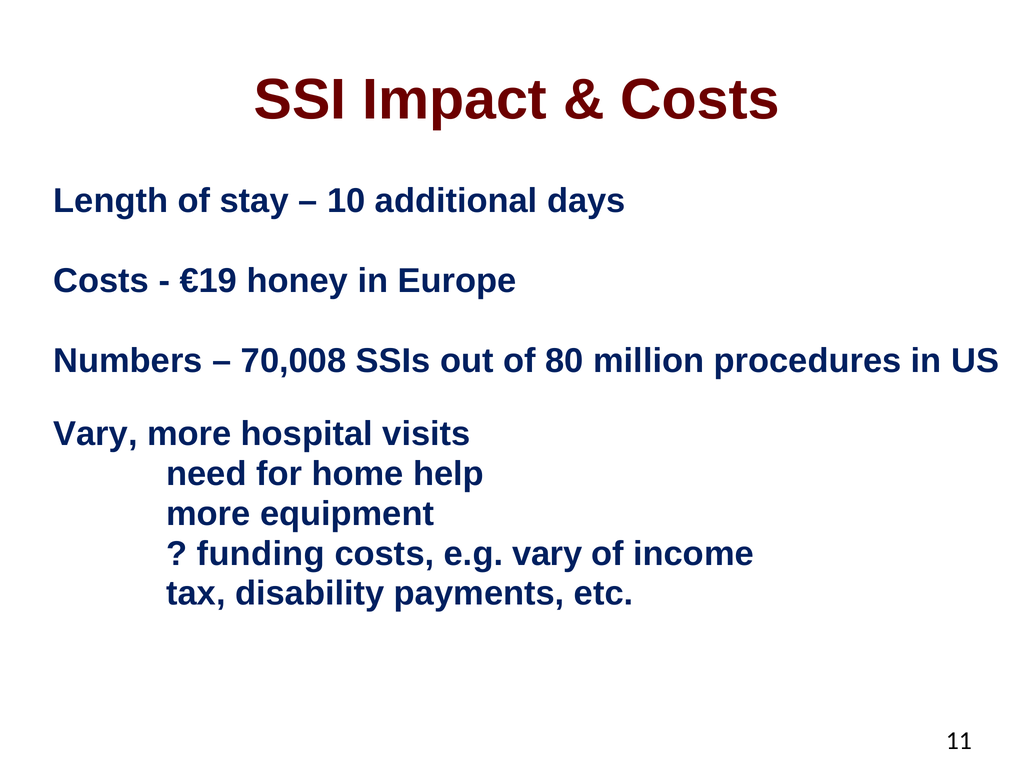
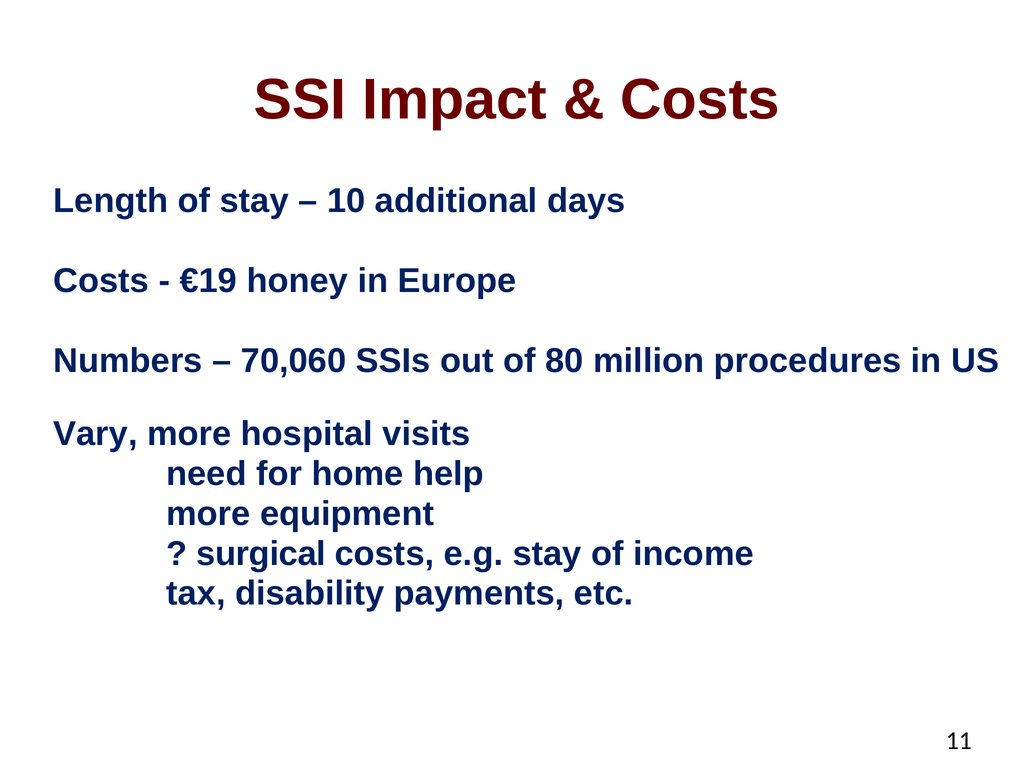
70,008: 70,008 -> 70,060 (294, 361)
funding: funding -> surgical (261, 554)
e.g vary: vary -> stay (547, 554)
